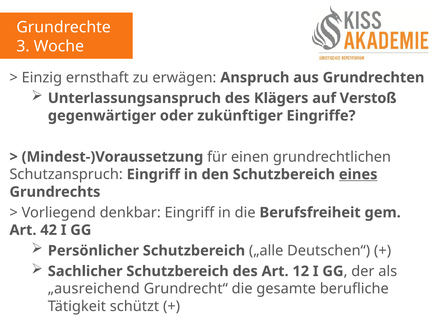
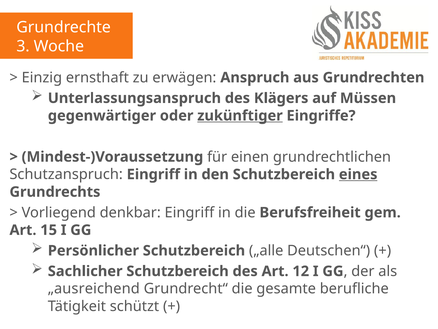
Verstoß: Verstoß -> Müssen (368, 98)
zukünftiger underline: none -> present (240, 116)
42: 42 -> 15 (49, 230)
